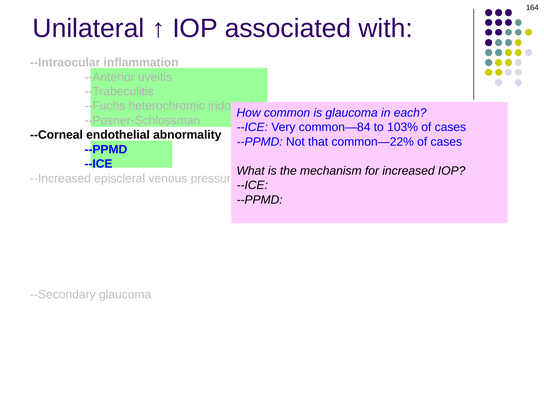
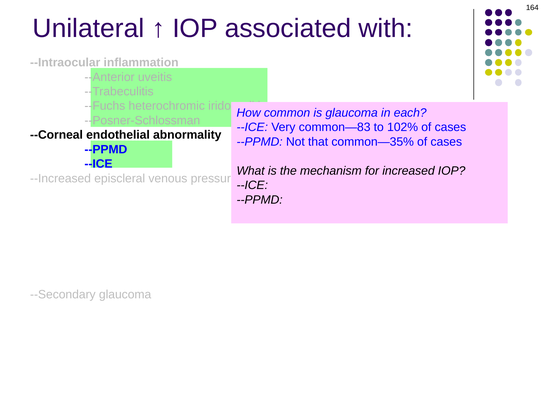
common—84: common—84 -> common—83 (335, 127)
103%: 103% -> 102% (403, 127)
common—22%: common—22% -> common—35% (373, 142)
